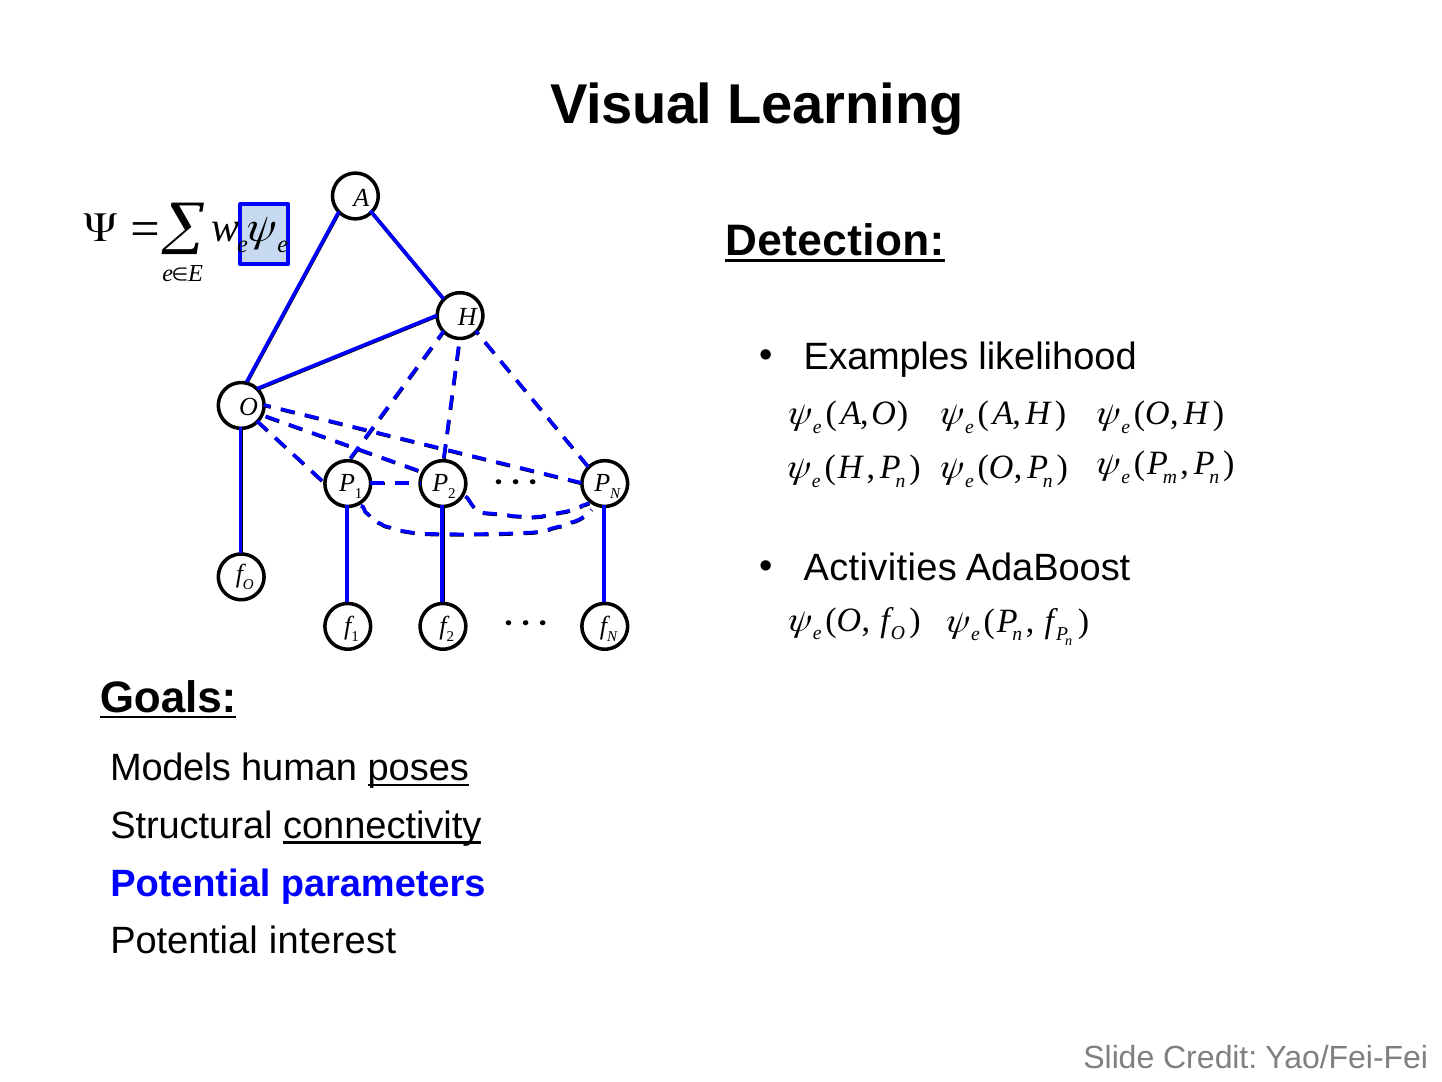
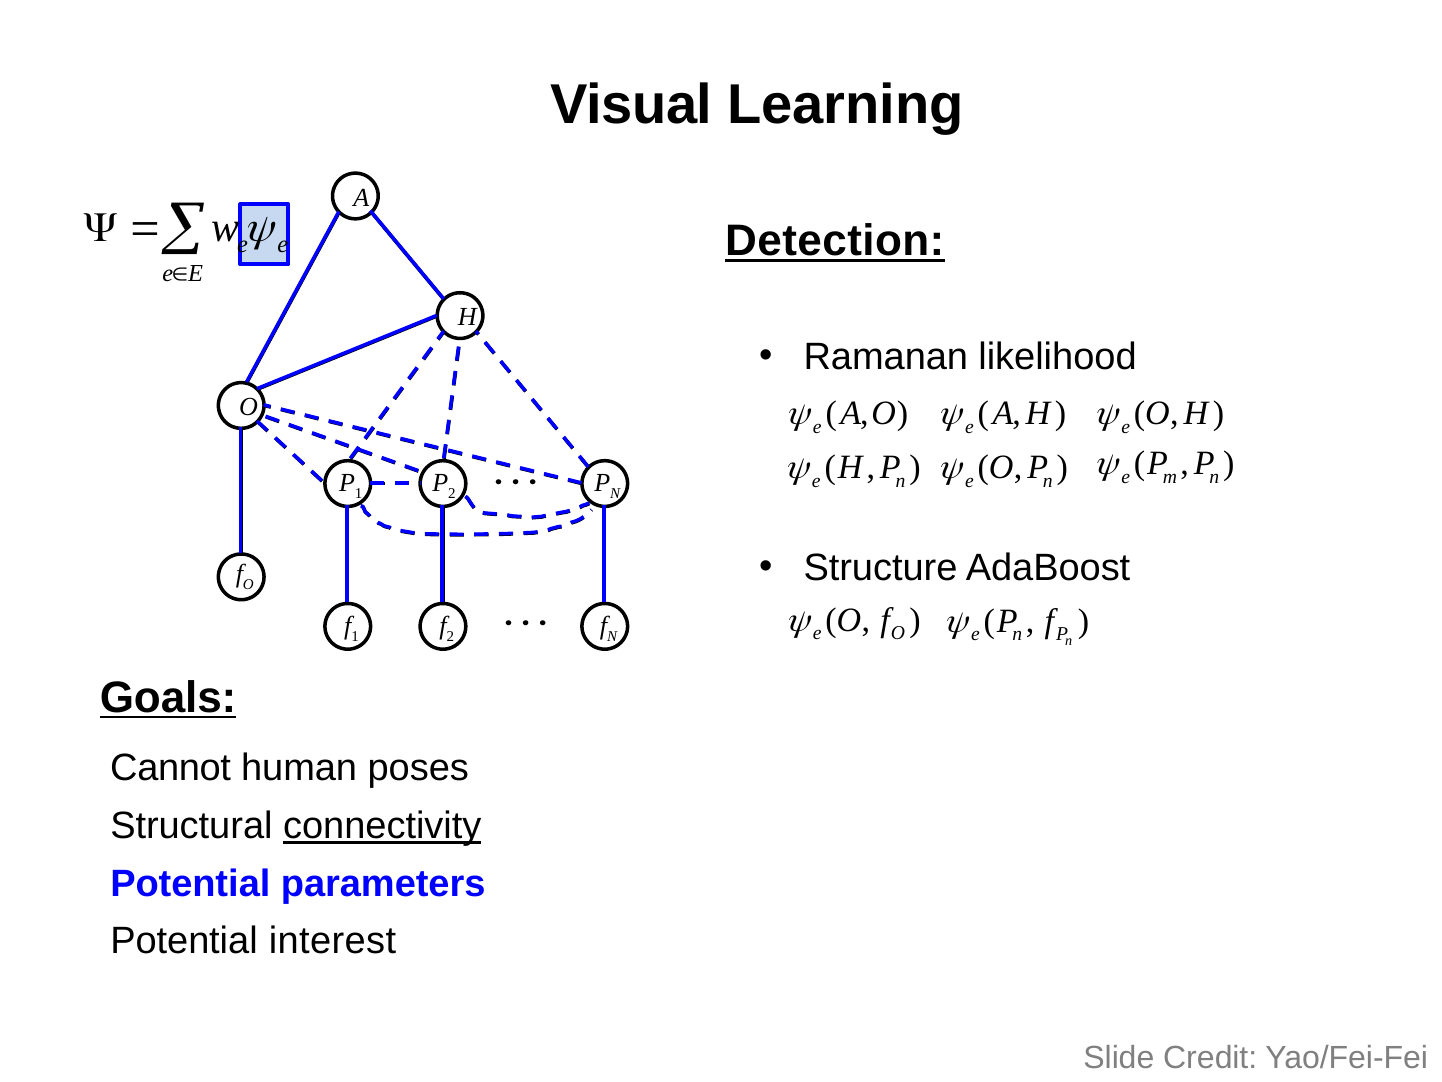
Examples: Examples -> Ramanan (886, 357)
Activities: Activities -> Structure (881, 568)
Models: Models -> Cannot (171, 768)
poses underline: present -> none (418, 768)
